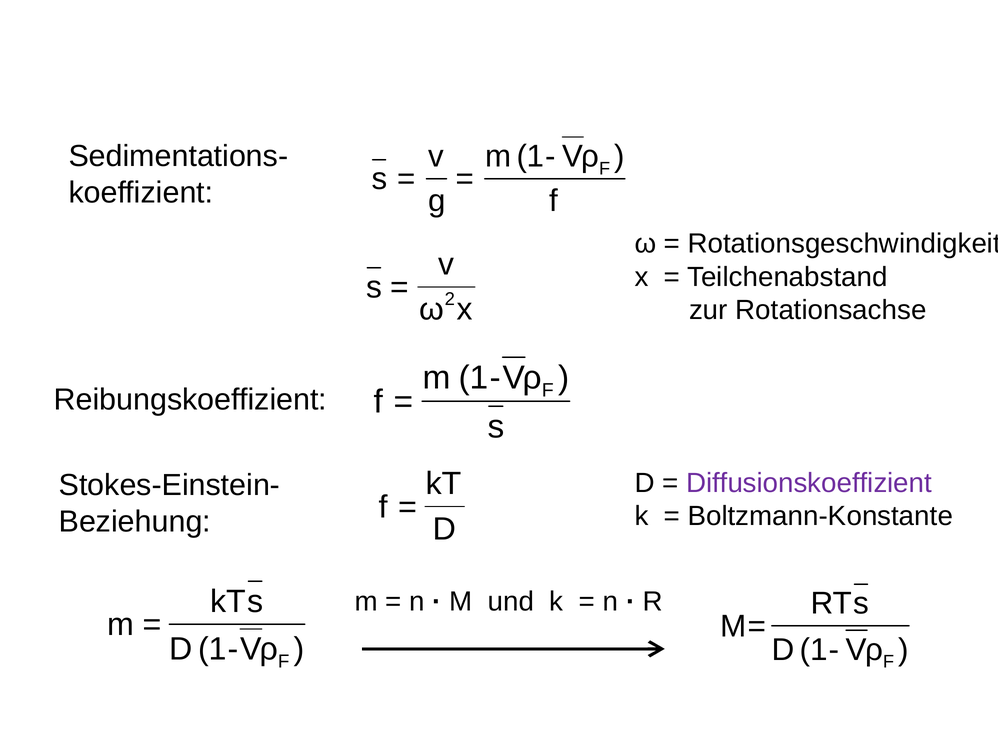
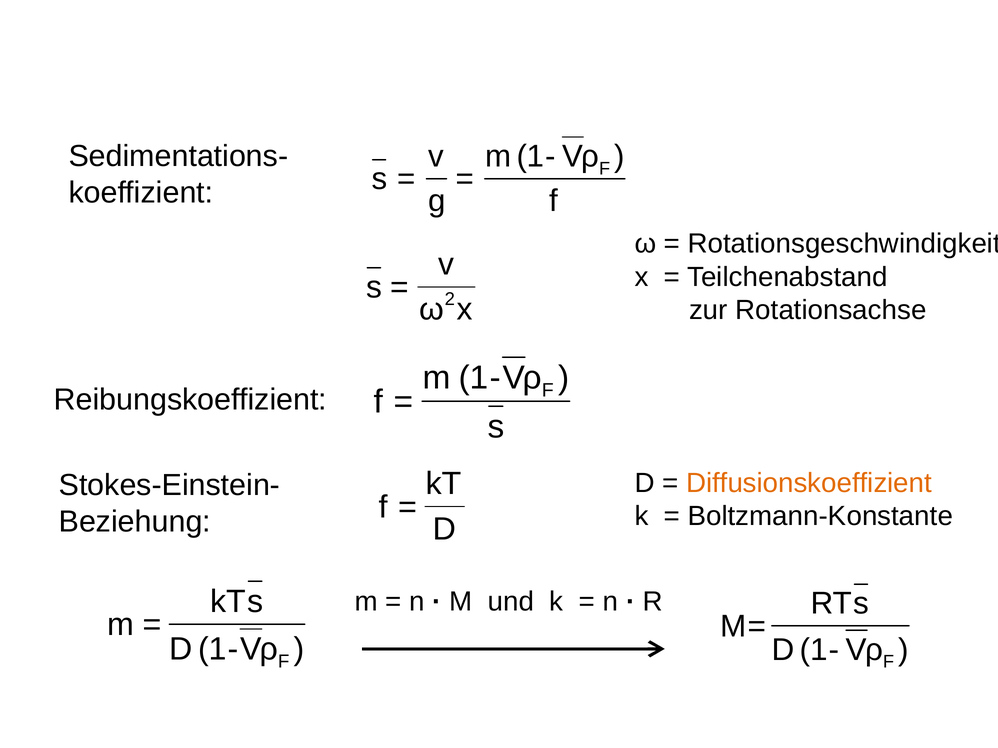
Diffusionskoeffizient colour: purple -> orange (809, 483)
